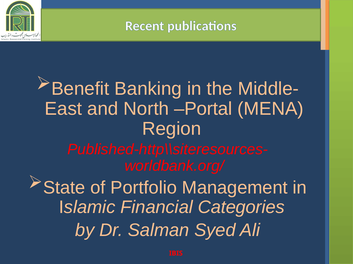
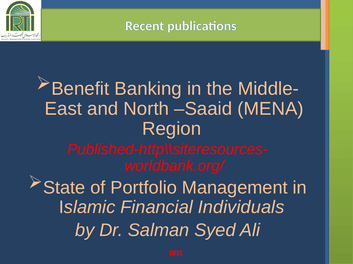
Portal: Portal -> Saaid (203, 109)
Categories: Categories -> Individuals (241, 208)
